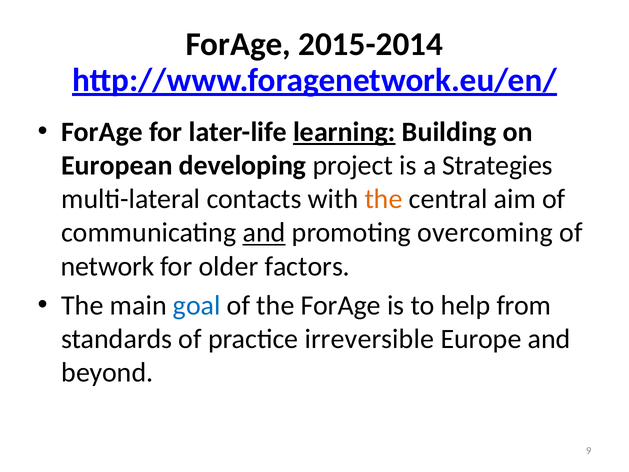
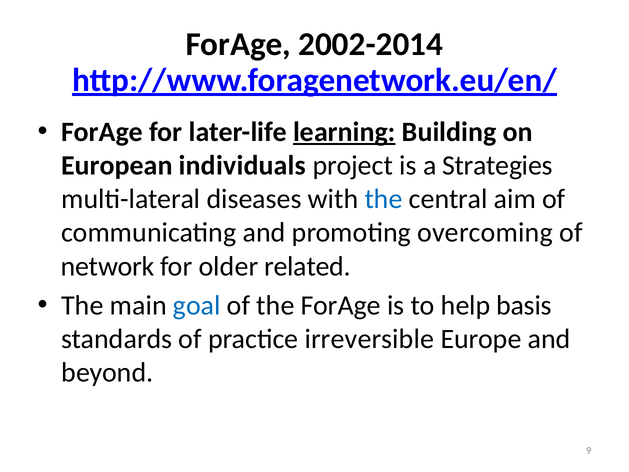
2015-2014: 2015-2014 -> 2002-2014 (371, 44)
developing: developing -> individuals (242, 166)
contacts: contacts -> diseases (254, 199)
the colour: orange -> blue (384, 199)
and underline: present -> none (264, 233)
factors: factors -> related (307, 266)
from: from -> basis (524, 305)
